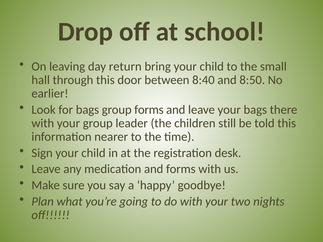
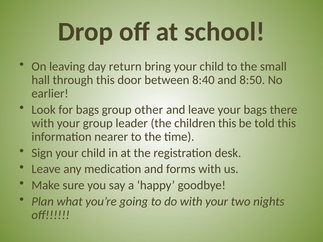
group forms: forms -> other (149, 110)
children still: still -> this (227, 123)
